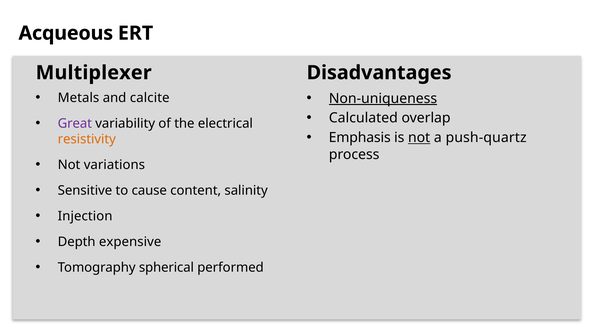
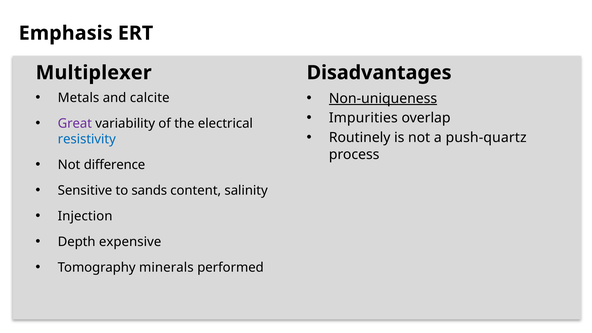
Acqueous: Acqueous -> Emphasis (66, 33)
Calculated: Calculated -> Impurities (363, 118)
Emphasis: Emphasis -> Routinely (360, 138)
not underline: present -> none (419, 138)
resistivity colour: orange -> blue (87, 139)
variations: variations -> difference (114, 165)
cause: cause -> sands (149, 191)
spherical: spherical -> minerals (166, 267)
